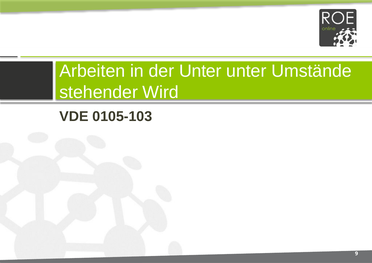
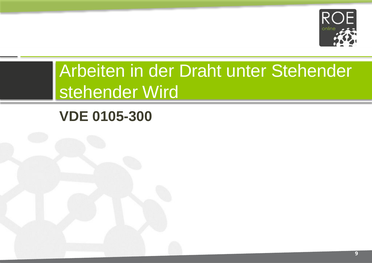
der Unter: Unter -> Draht (200, 71)
unter Umstände: Umstände -> Stehender (312, 71)
0105-103: 0105-103 -> 0105-300 (122, 117)
